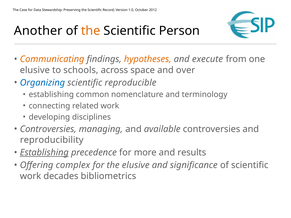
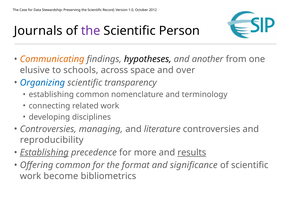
Another: Another -> Journals (38, 31)
the colour: orange -> purple (91, 31)
hypotheses colour: orange -> black (148, 59)
execute: execute -> another (208, 59)
reproducible: reproducible -> transparency (131, 83)
available: available -> literature (162, 129)
results underline: none -> present (192, 153)
Offering complex: complex -> common (73, 165)
the elusive: elusive -> format (136, 165)
decades: decades -> become (61, 176)
